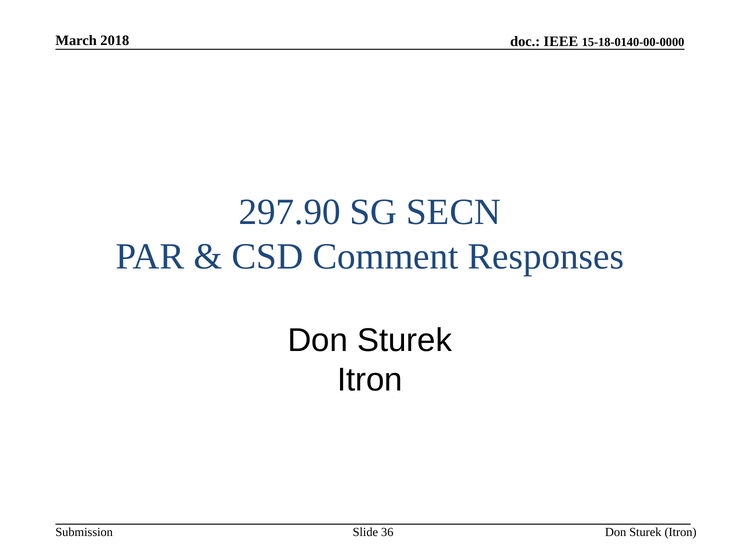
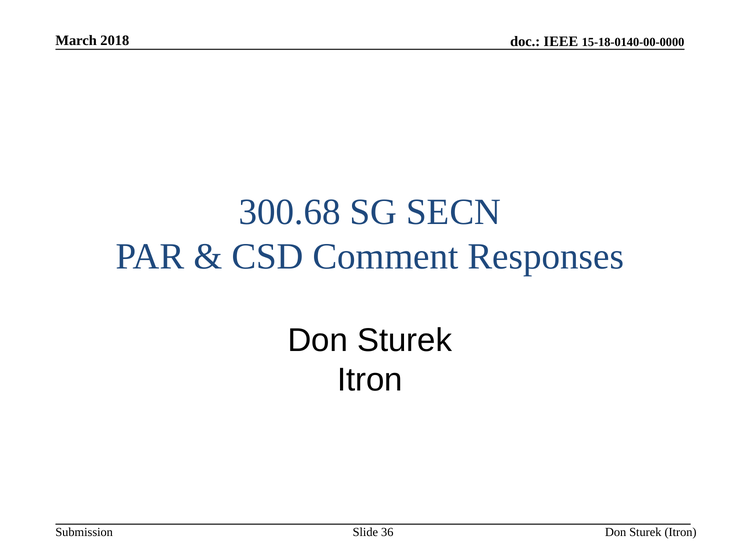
297.90: 297.90 -> 300.68 (290, 212)
